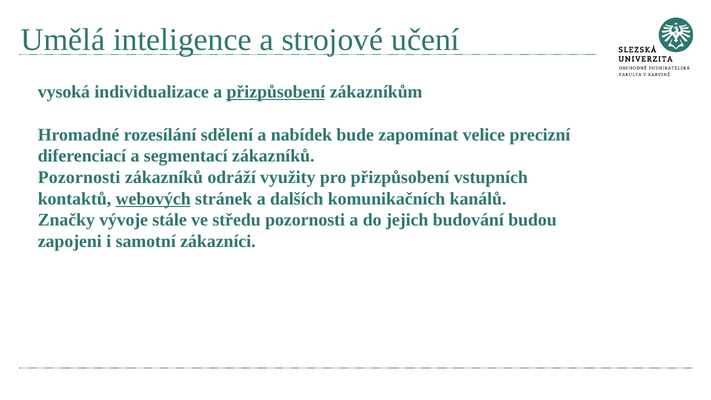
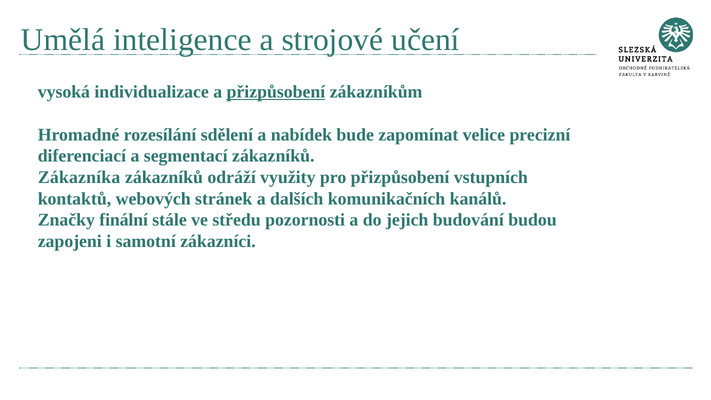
Pozornosti: Pozornosti -> Zákazníka (79, 177)
webových underline: present -> none (153, 199)
vývoje: vývoje -> finální (124, 220)
